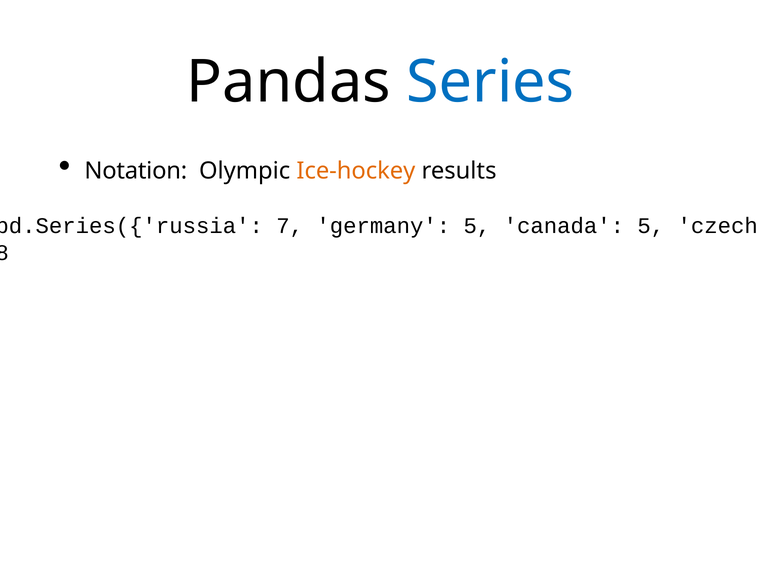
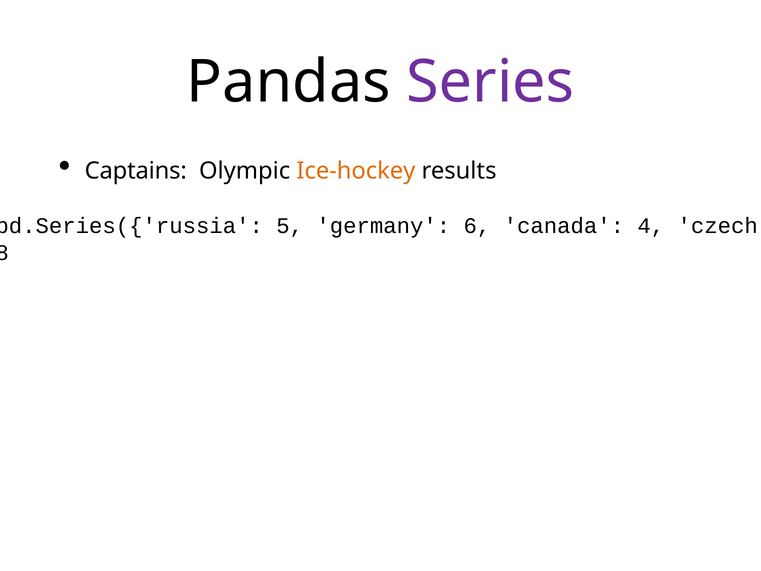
Series colour: blue -> purple (490, 82)
Notation: Notation -> Captains (136, 171)
7: 7 -> 5 (290, 226)
germany 5: 5 -> 6 (477, 226)
canada 5: 5 -> 4 (651, 226)
